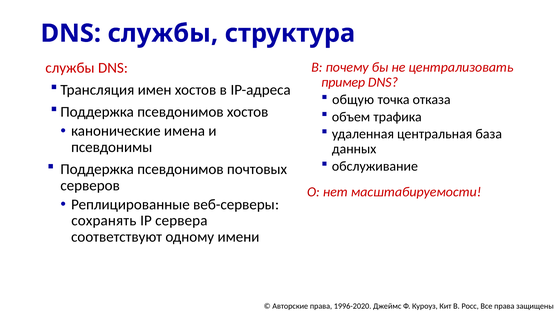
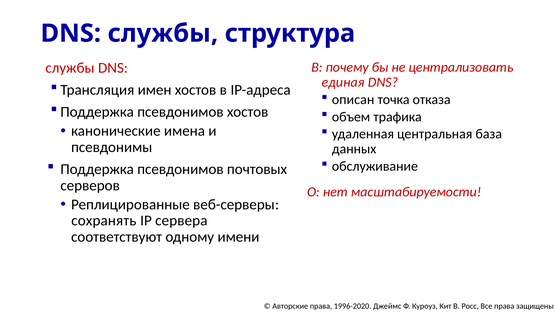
пример: пример -> единая (343, 82)
общую: общую -> описан (353, 100)
